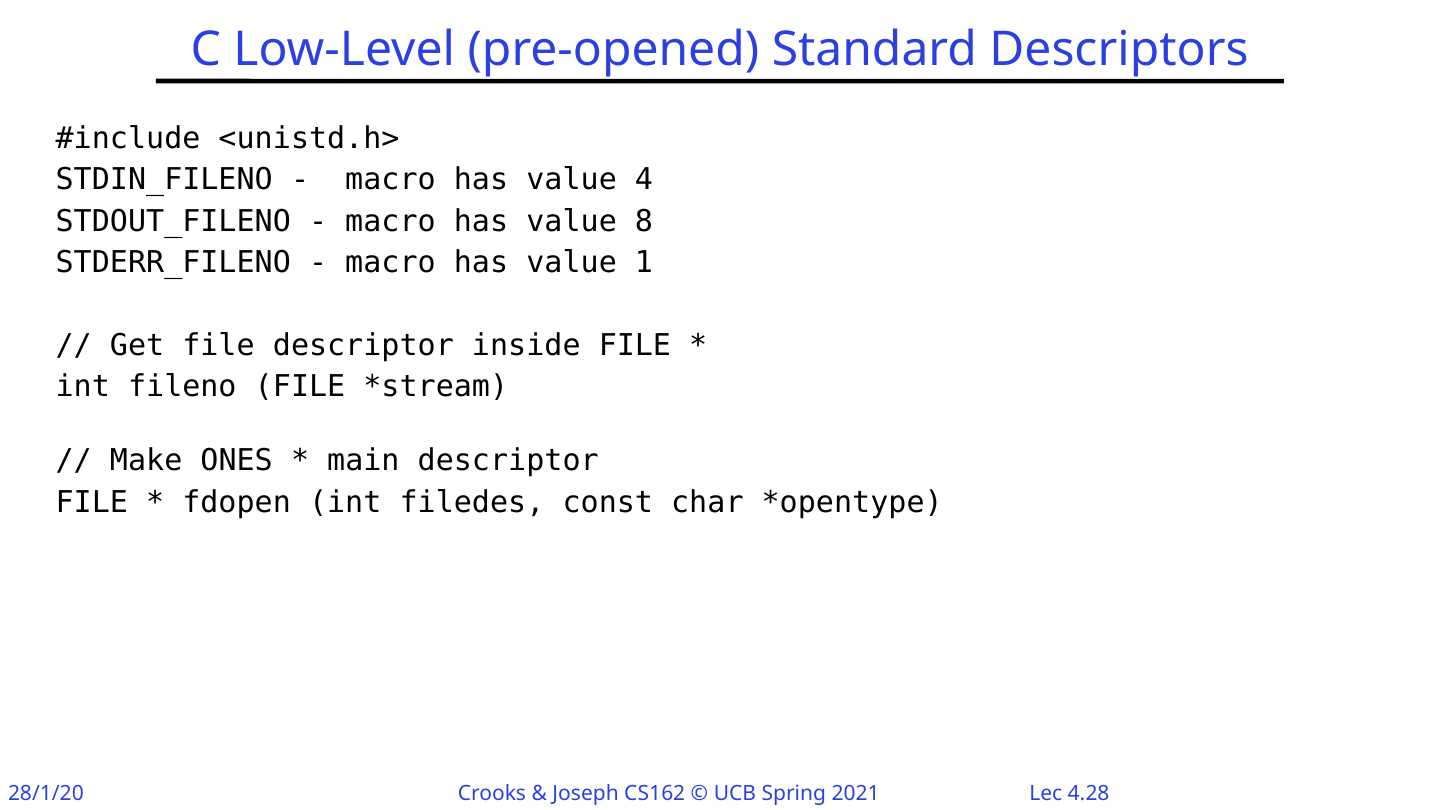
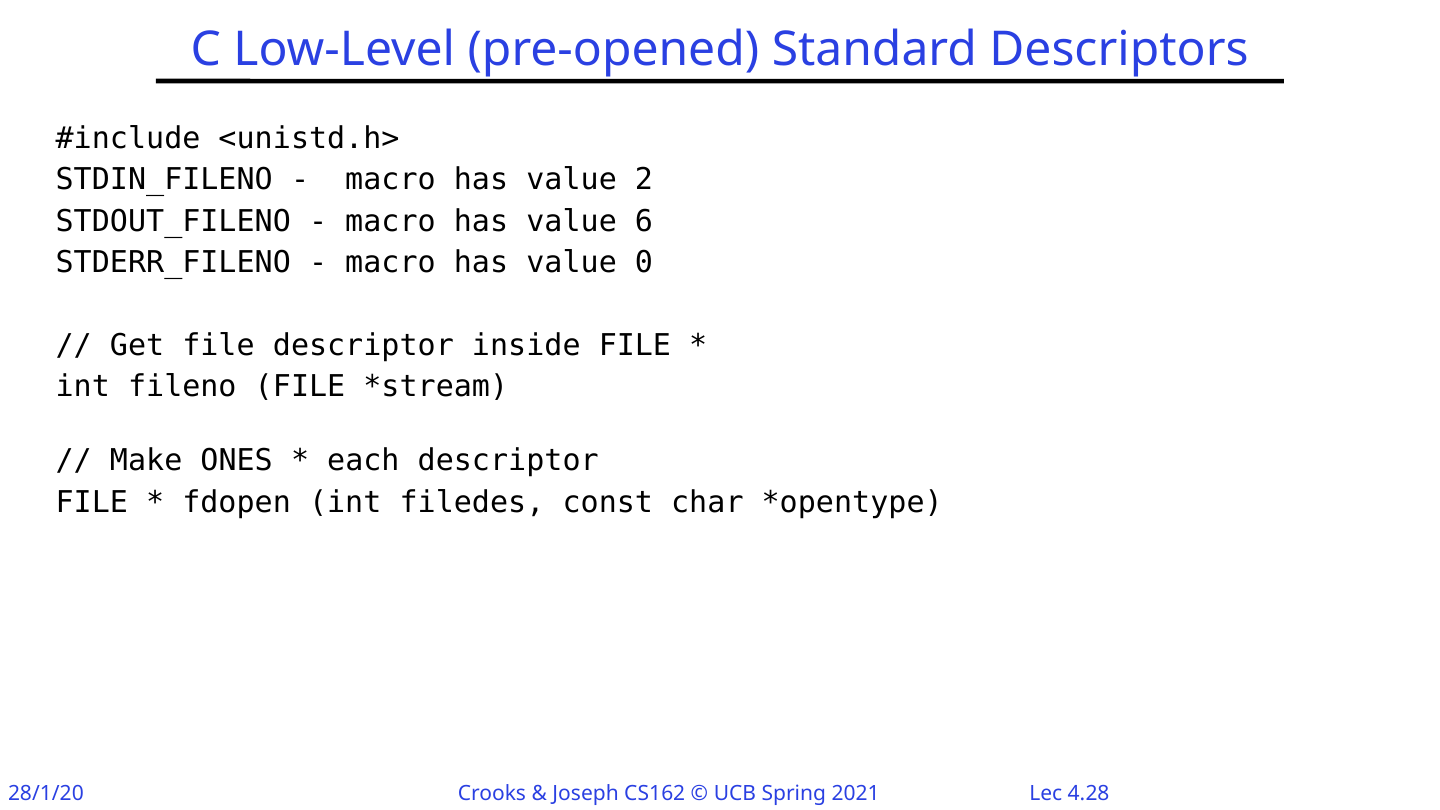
4: 4 -> 2 (644, 180)
8: 8 -> 6 (644, 221)
1: 1 -> 0 (644, 263)
main: main -> each (363, 461)
